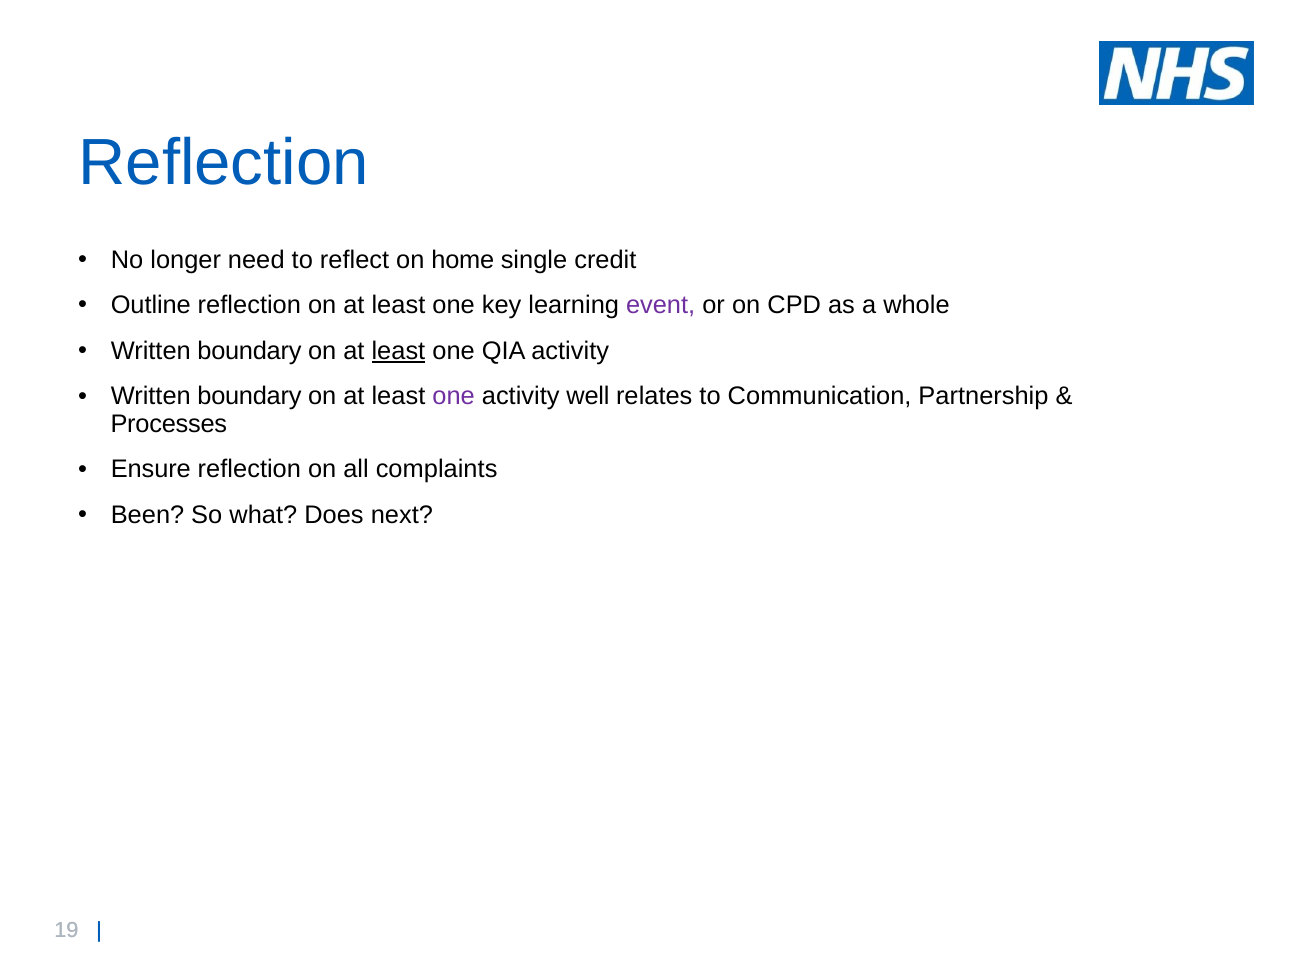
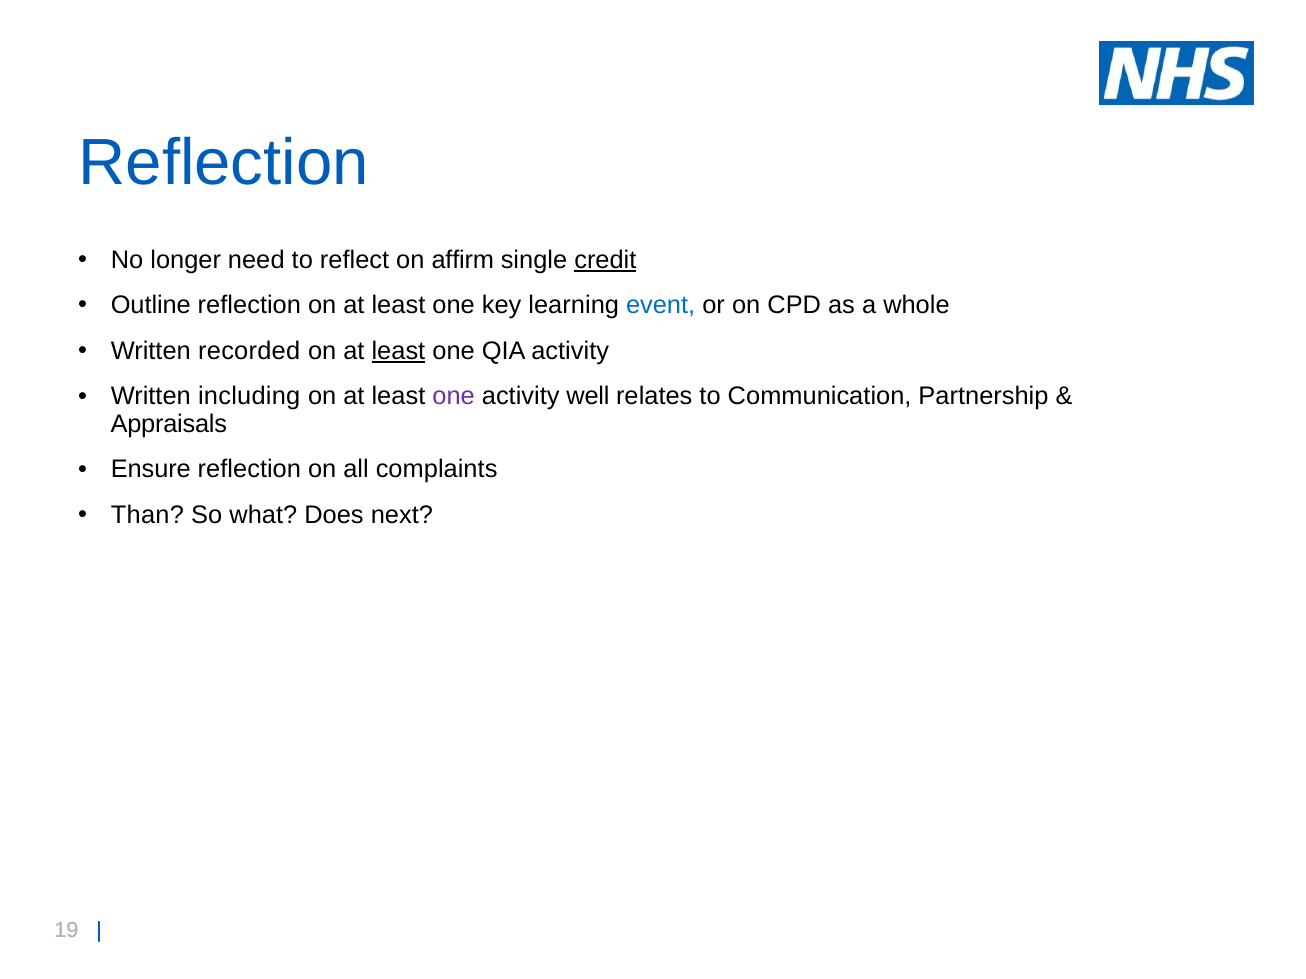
home: home -> affirm (463, 260)
credit underline: none -> present (605, 260)
event colour: purple -> blue (661, 306)
boundary: boundary -> recorded (249, 351)
boundary: boundary -> including (249, 397)
Processes: Processes -> Appraisals (169, 424)
Been: Been -> Than (147, 515)
